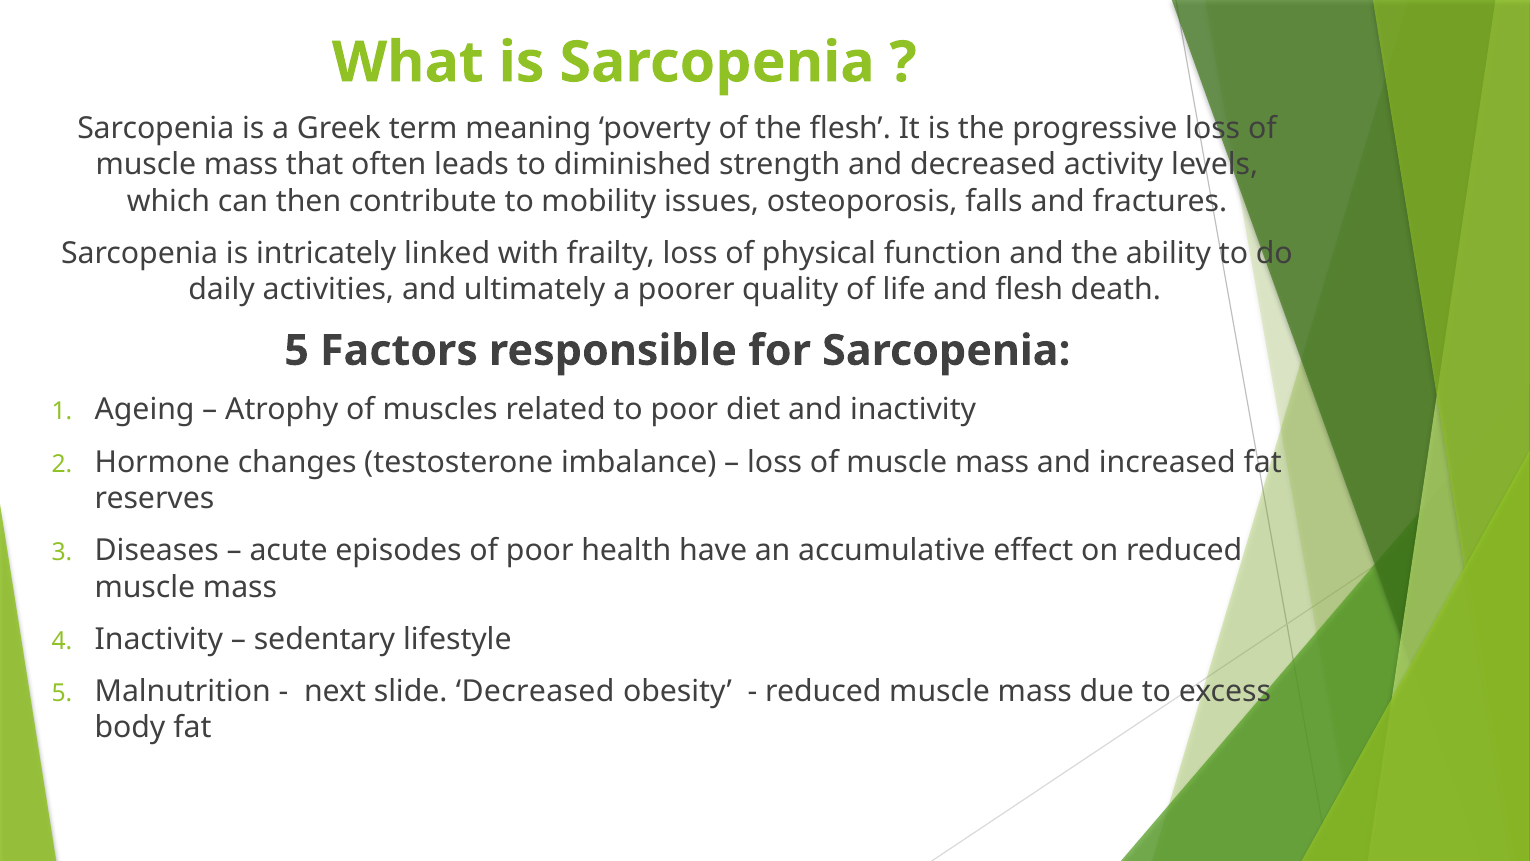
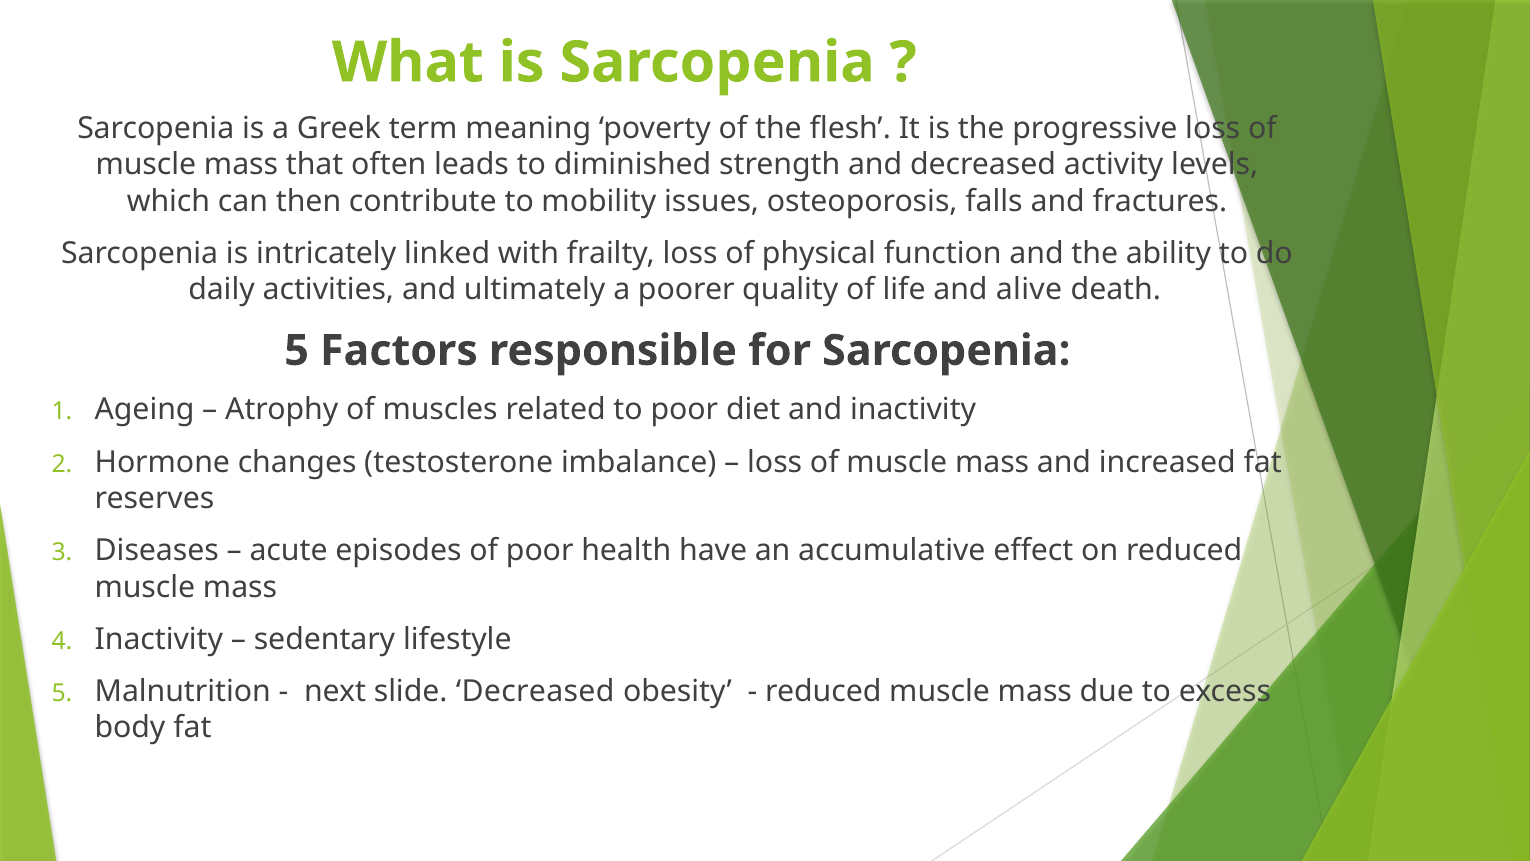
and flesh: flesh -> alive (1029, 290)
